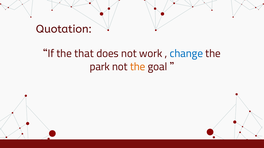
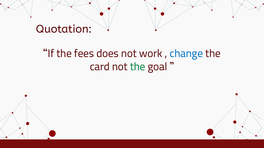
that: that -> fees (84, 54)
park: park -> card (100, 67)
the colour: orange -> green (138, 67)
